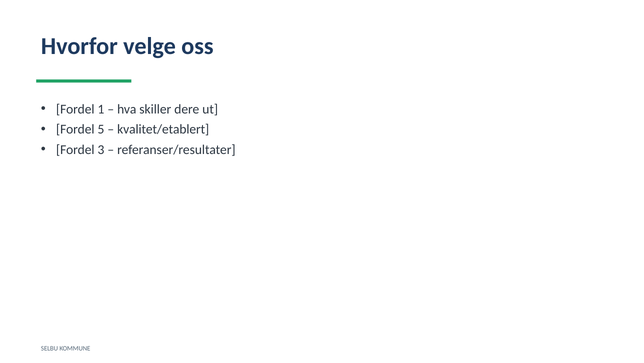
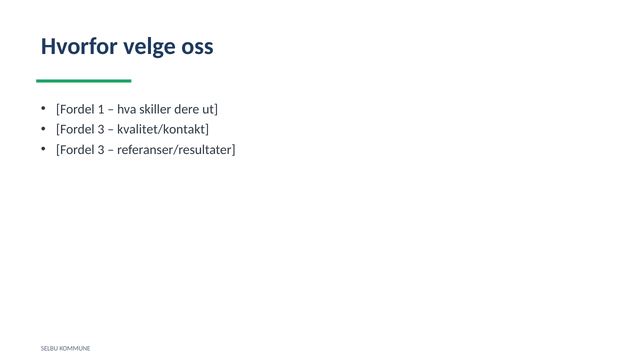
5: 5 -> 3 (101, 129)
kvalitet/etablert: kvalitet/etablert -> kvalitet/kontakt (163, 129)
